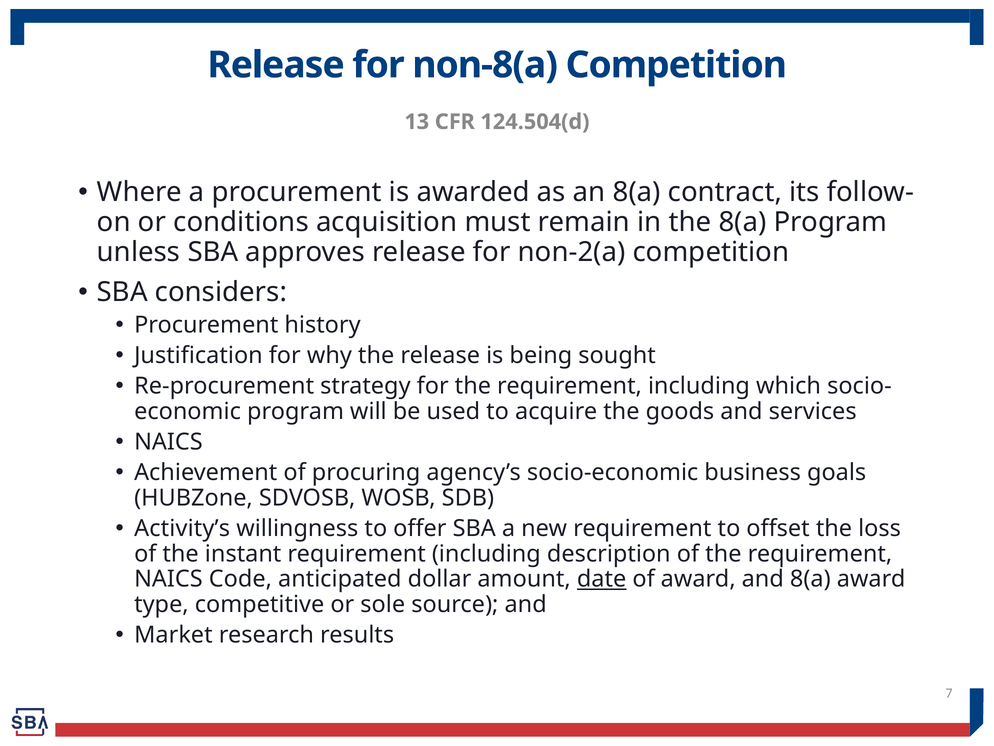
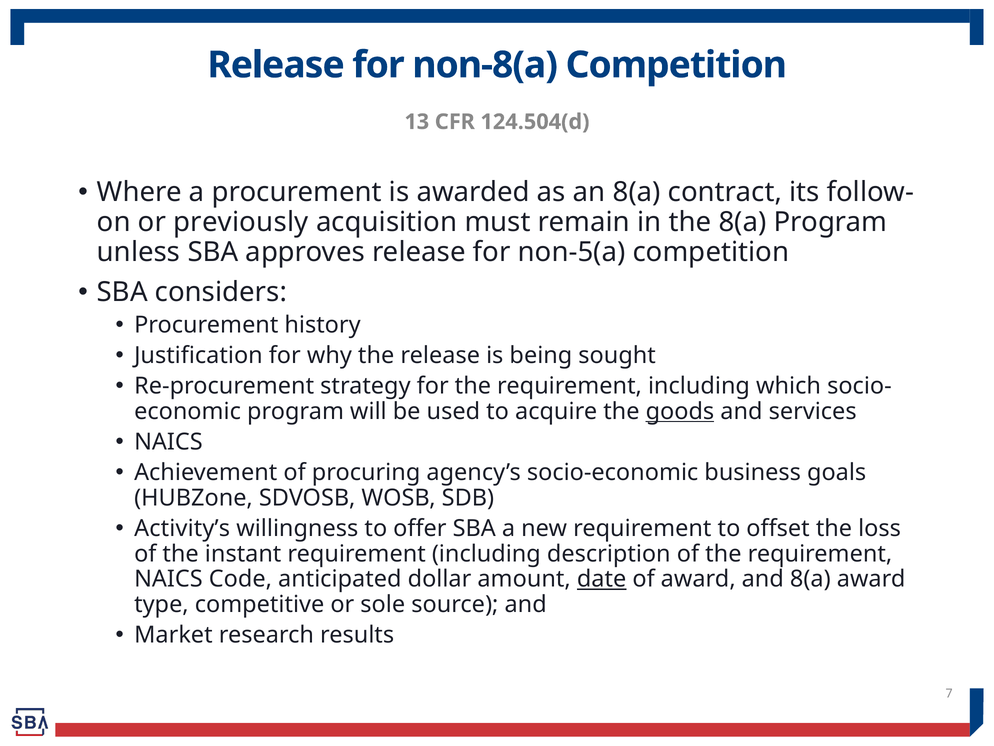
conditions: conditions -> previously (241, 222)
non-2(a: non-2(a -> non-5(a (572, 252)
goods underline: none -> present (680, 411)
